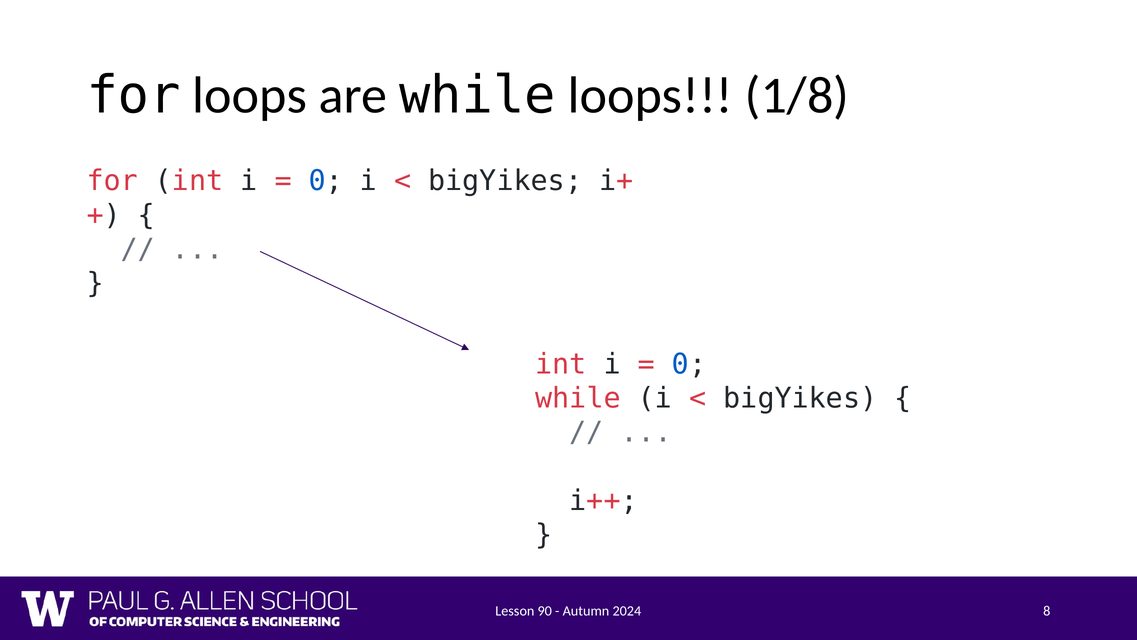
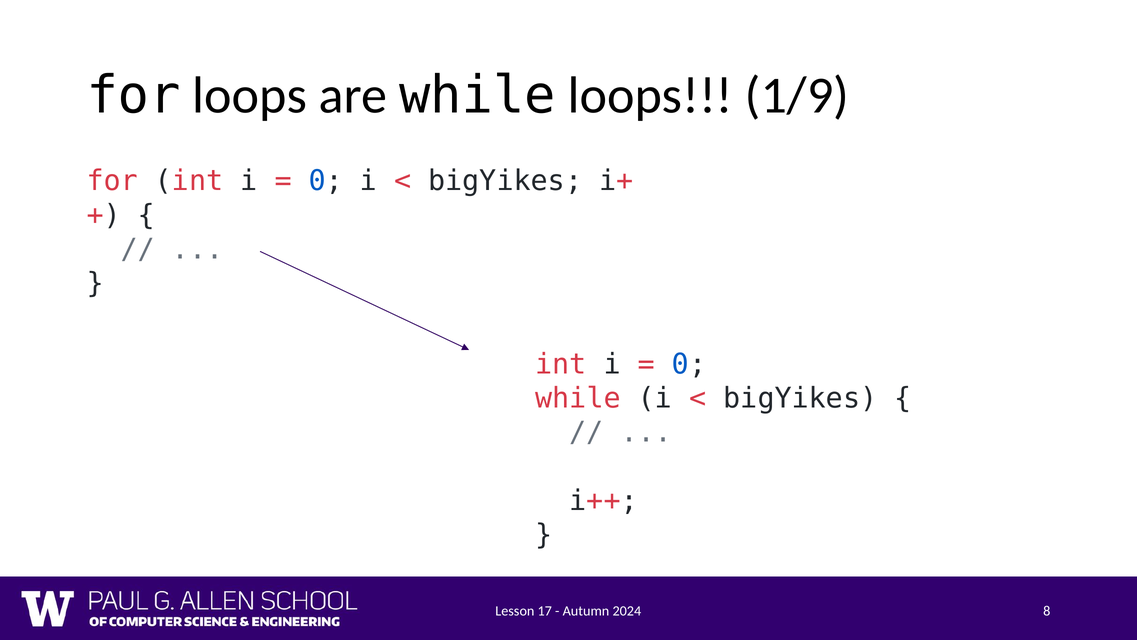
1/8: 1/8 -> 1/9 (797, 96)
90: 90 -> 17 (545, 611)
